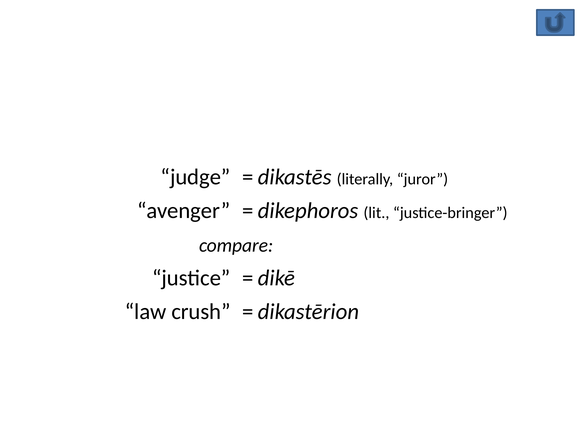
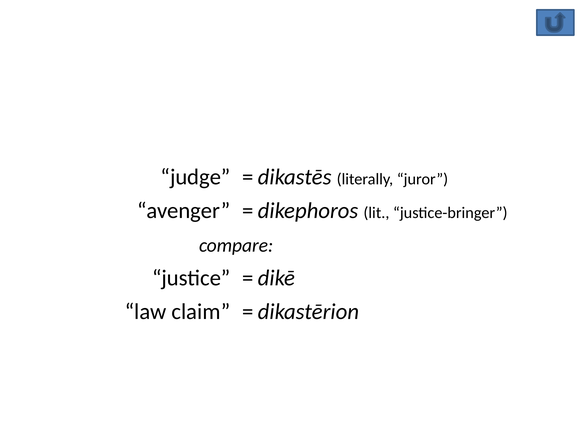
crush: crush -> claim (201, 312)
